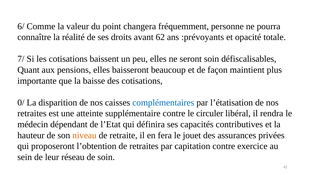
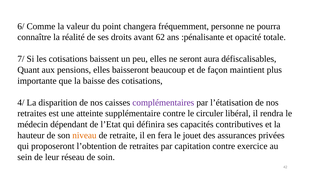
:prévoyants: :prévoyants -> :pénalisante (203, 37)
seront soin: soin -> aura (212, 59)
0/: 0/ -> 4/ (21, 103)
complémentaires colour: blue -> purple (163, 103)
